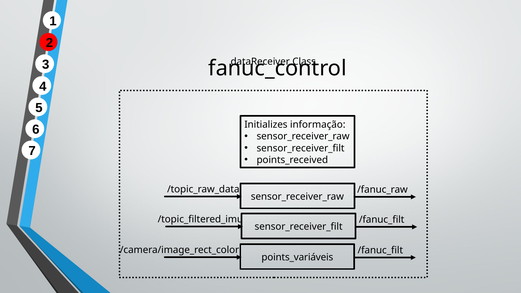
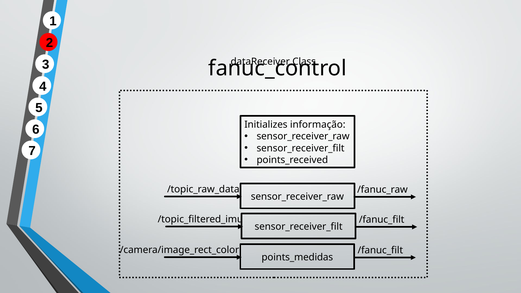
points_variáveis: points_variáveis -> points_medidas (297, 257)
